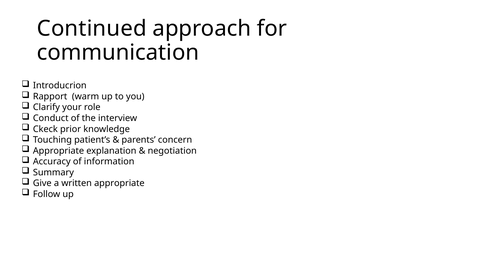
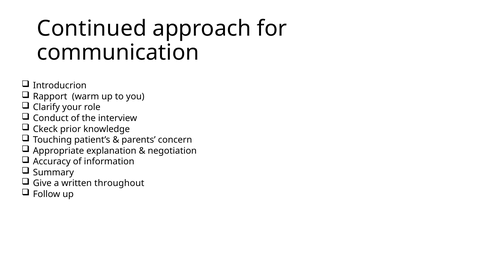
written appropriate: appropriate -> throughout (119, 184)
